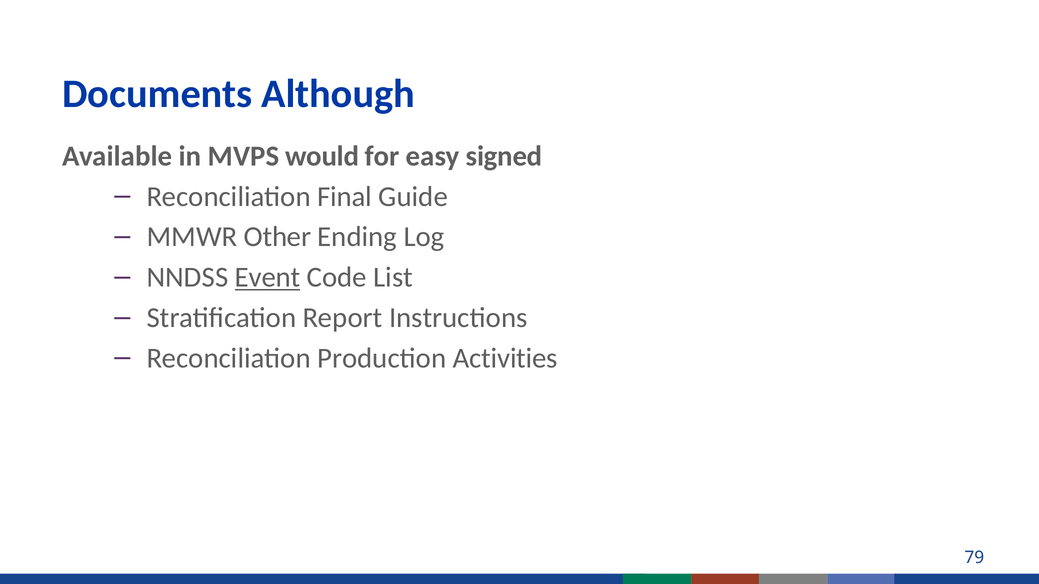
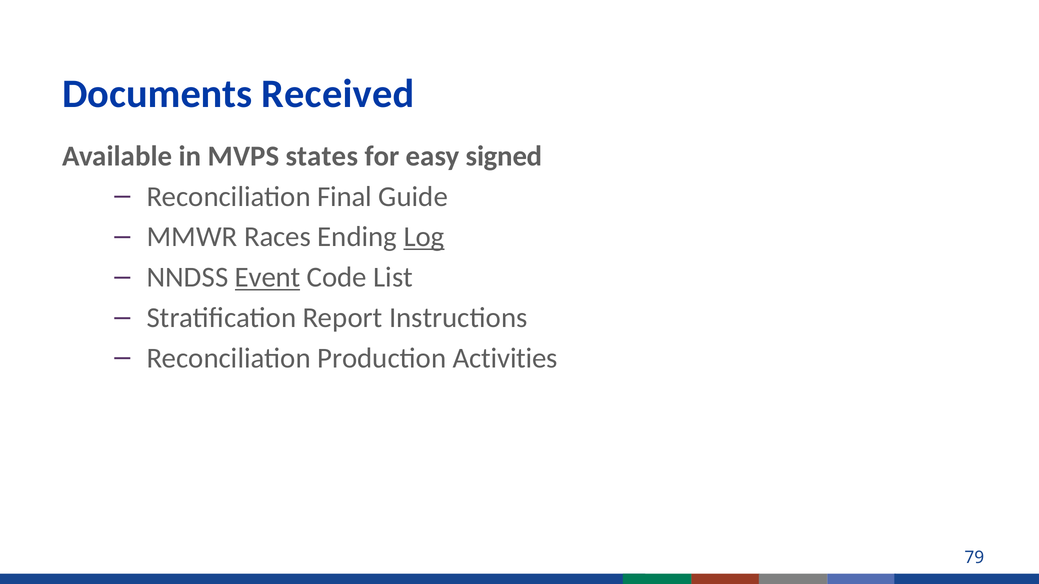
Although: Although -> Received (338, 94)
would: would -> states (322, 156)
Other: Other -> Races (277, 237)
Log underline: none -> present (424, 237)
